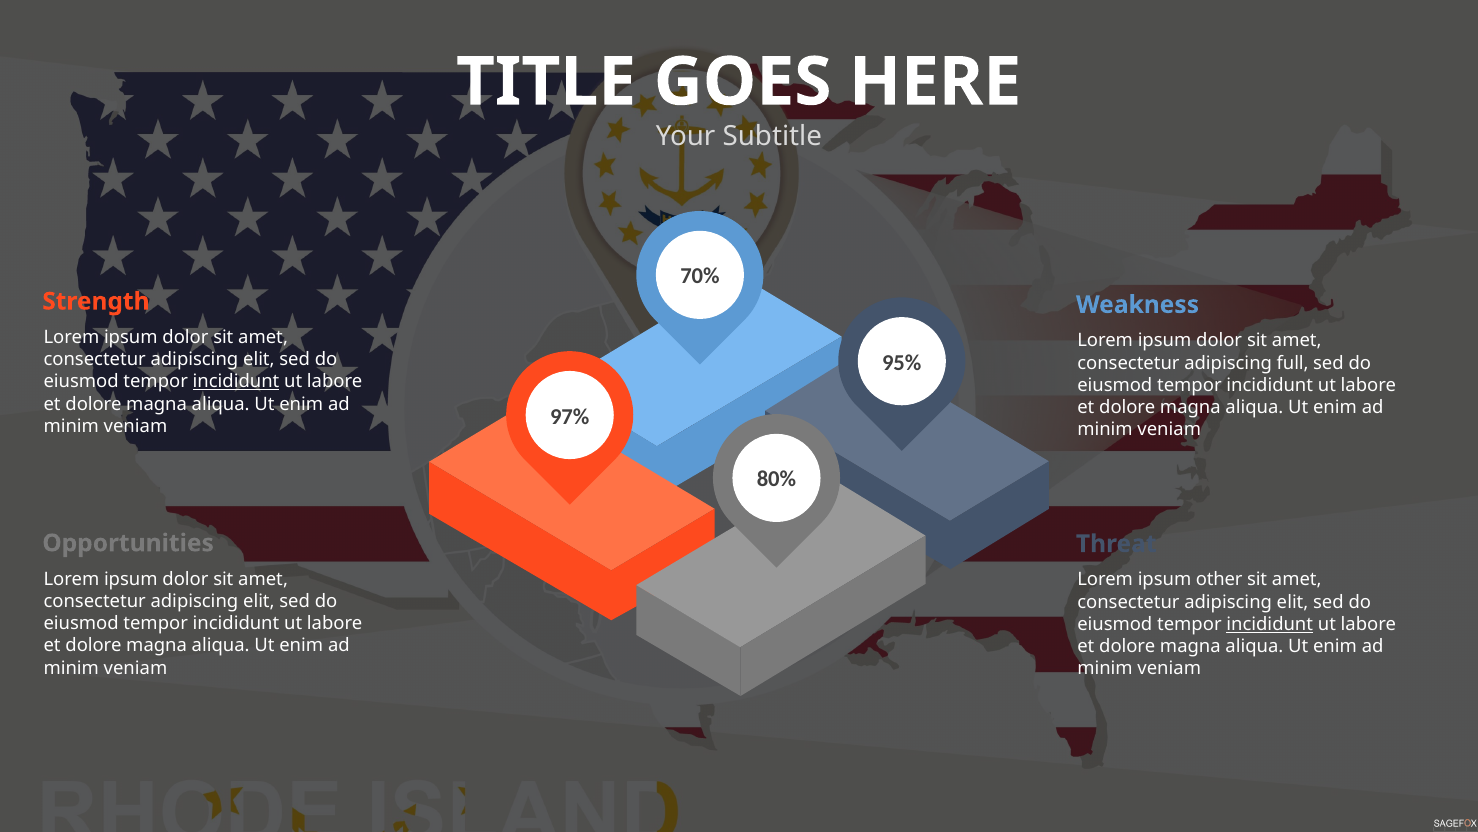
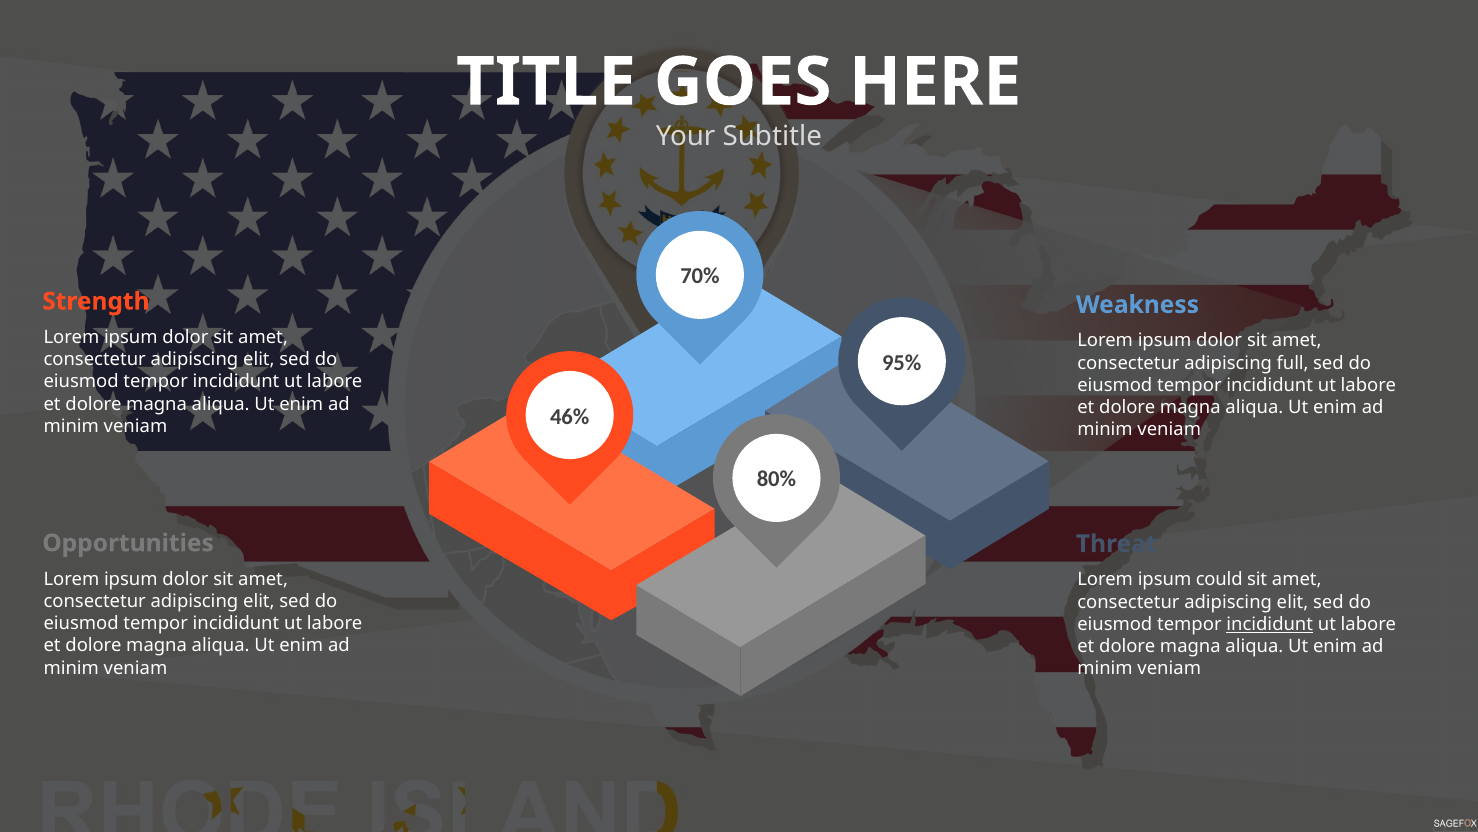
incididunt underline: present -> none (236, 381)
97%: 97% -> 46% (570, 416)
other: other -> could (1219, 579)
